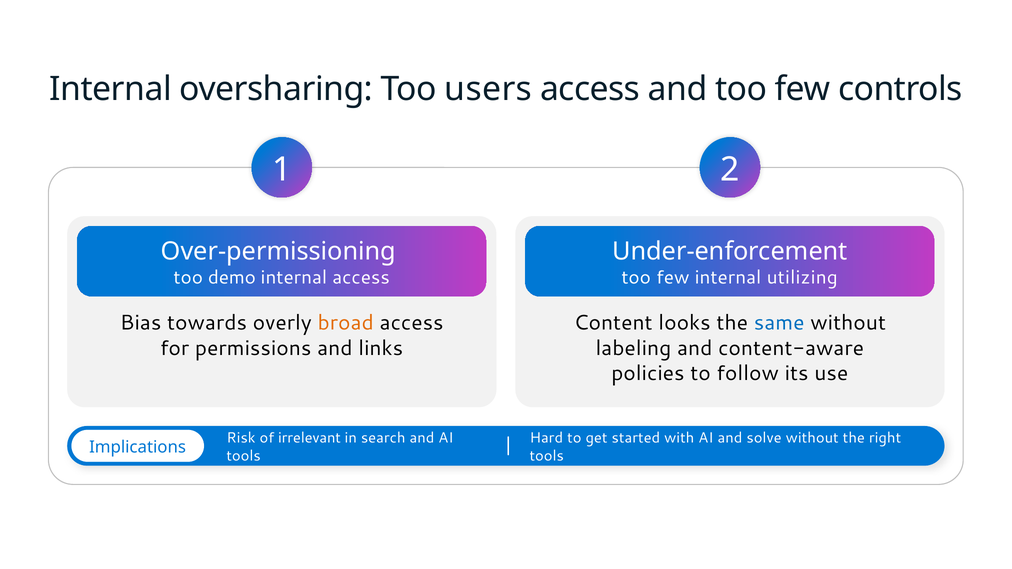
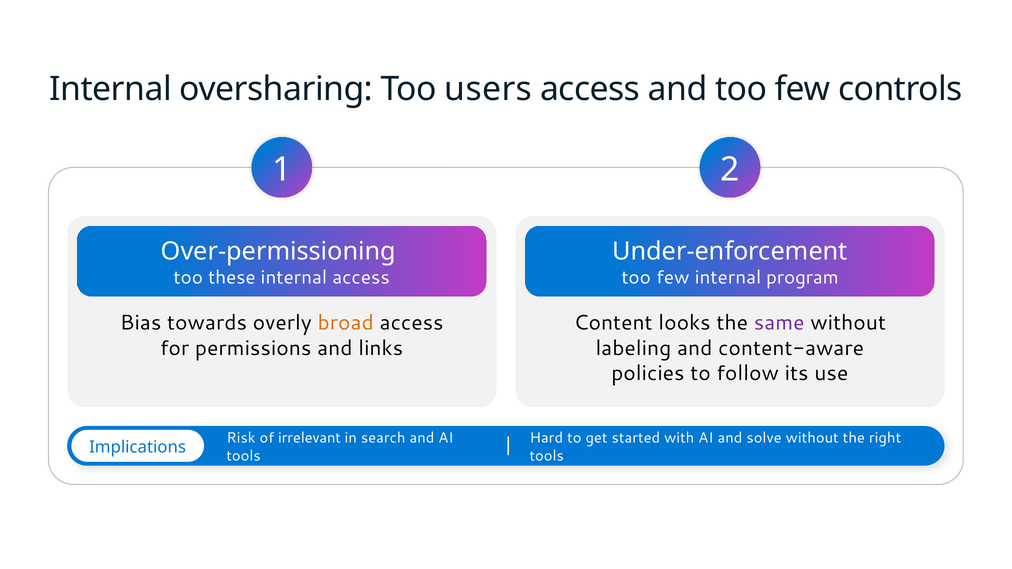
demo: demo -> these (232, 278)
utilizing: utilizing -> program (802, 278)
same colour: blue -> purple (779, 323)
